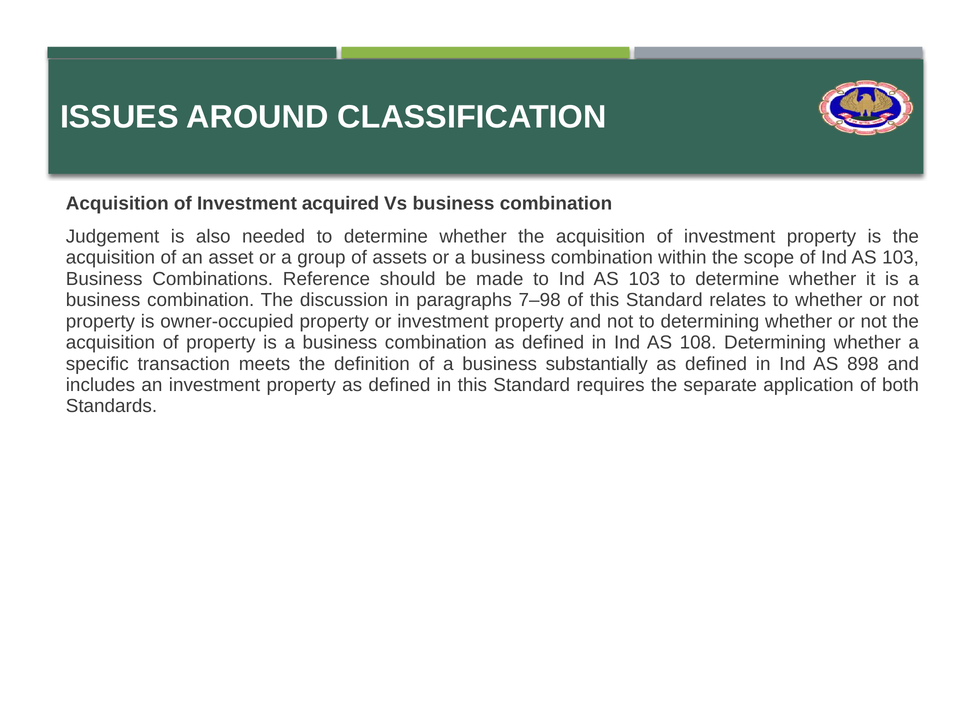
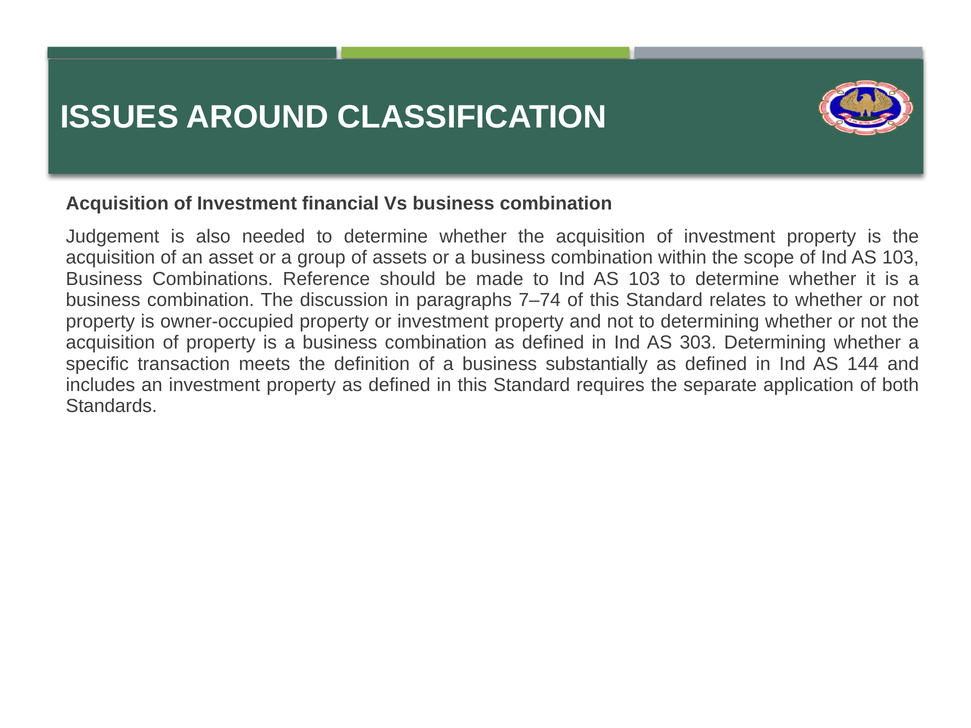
acquired: acquired -> financial (340, 204)
7–98: 7–98 -> 7–74 (540, 300)
108: 108 -> 303 (698, 343)
898: 898 -> 144 (863, 364)
